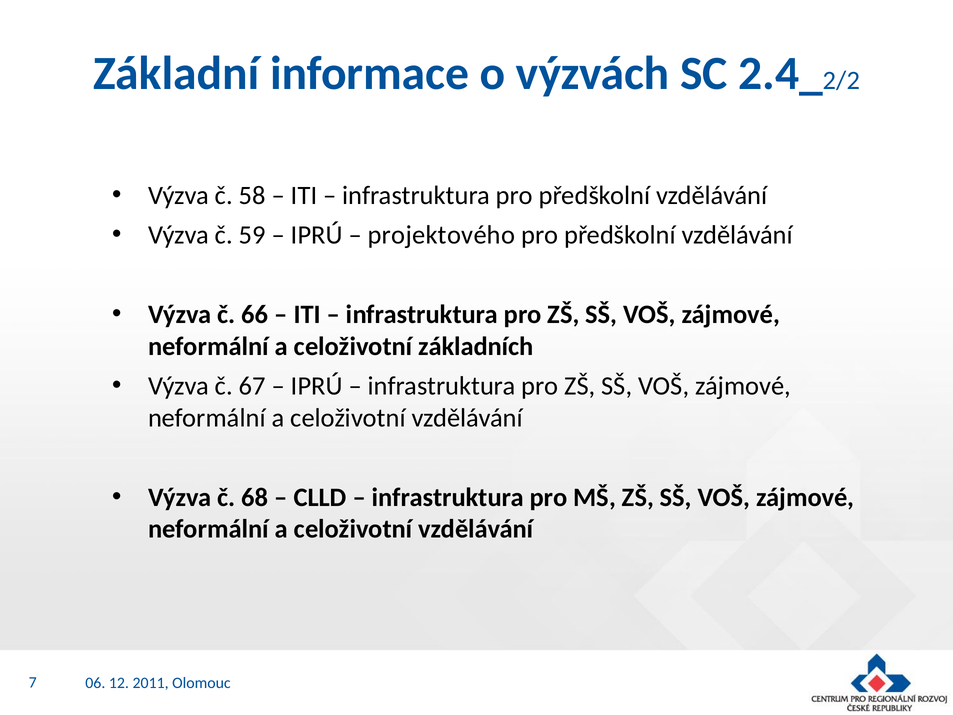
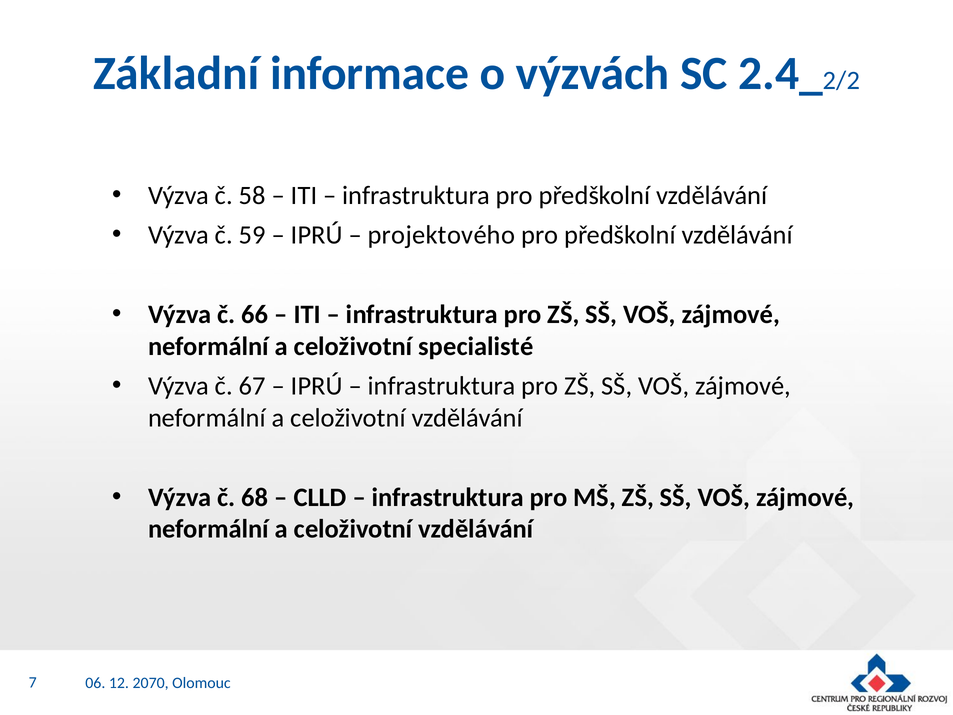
základních: základních -> specialisté (476, 346)
2011: 2011 -> 2070 (151, 683)
